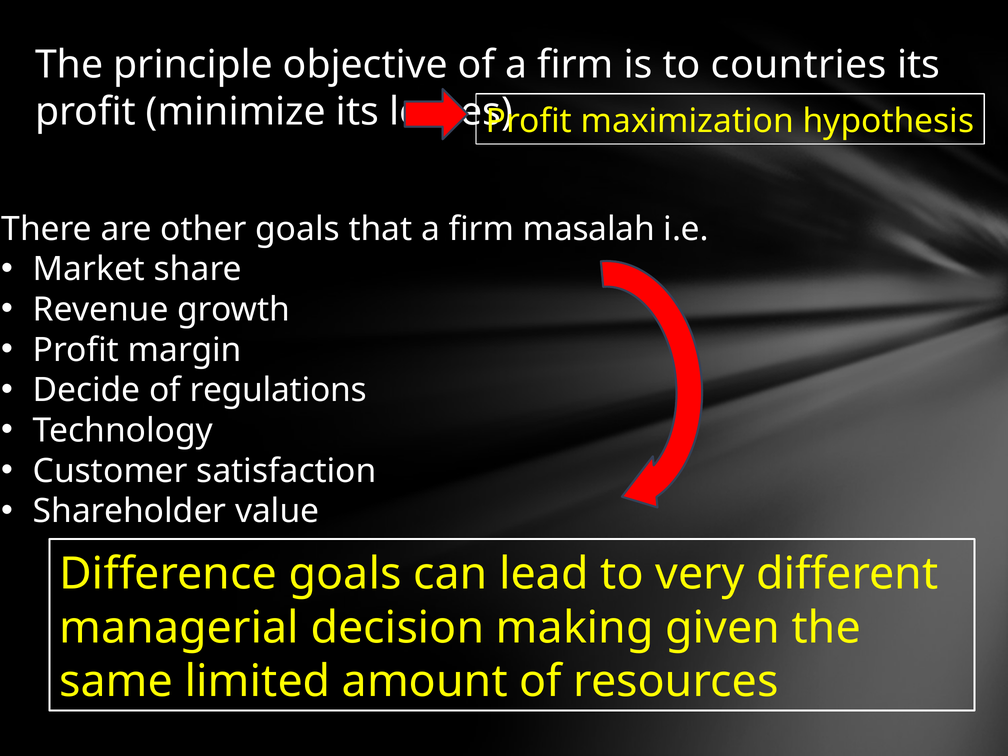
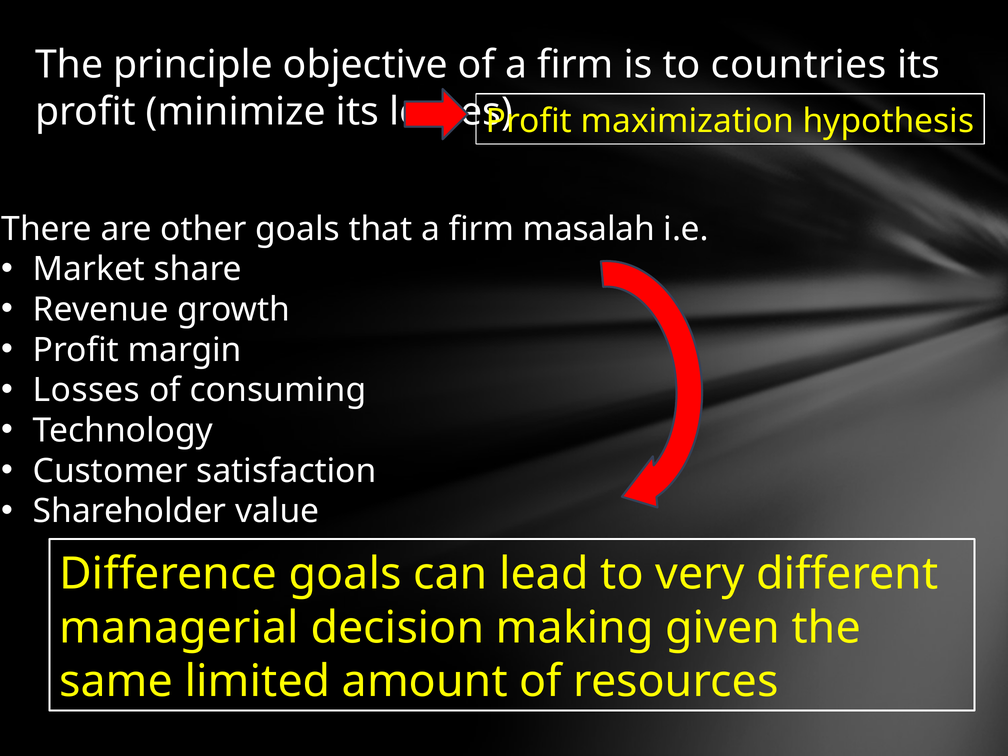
Decide: Decide -> Losses (86, 390)
regulations: regulations -> consuming (278, 390)
